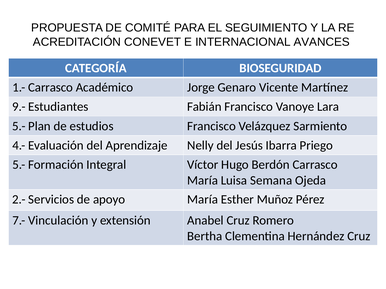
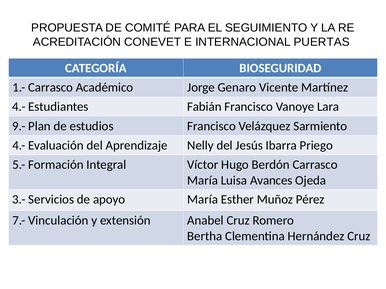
AVANCES: AVANCES -> PUERTAS (322, 42)
9.-: 9.- -> 4.- (19, 107)
5.-: 5.- -> 9.- (19, 126)
Semana: Semana -> Avances (271, 181)
2.-: 2.- -> 3.- (19, 200)
